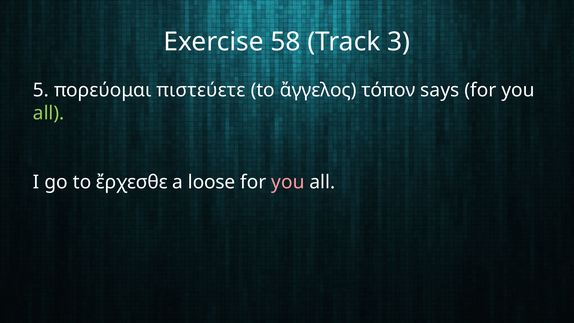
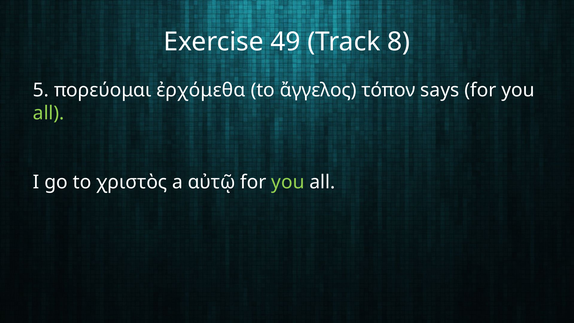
58: 58 -> 49 (286, 42)
3: 3 -> 8 (399, 42)
πιστεύετε: πιστεύετε -> ἐρχόμεθα (201, 90)
ἔρχεσθε: ἔρχεσθε -> χριστὸς (132, 182)
loose: loose -> αὐτῷ (212, 182)
you colour: pink -> light green (288, 182)
